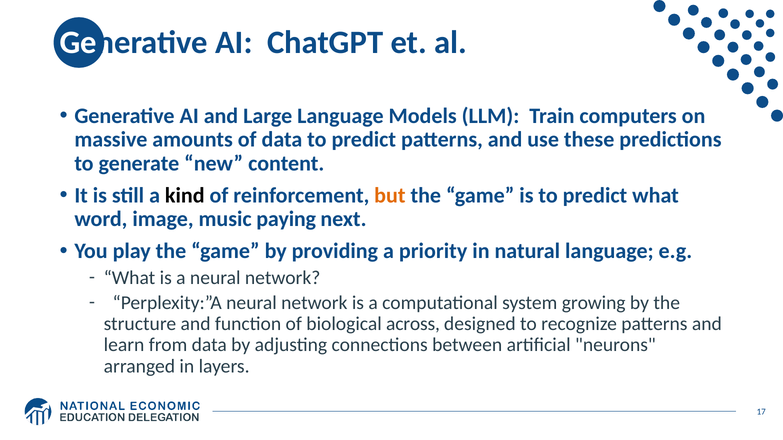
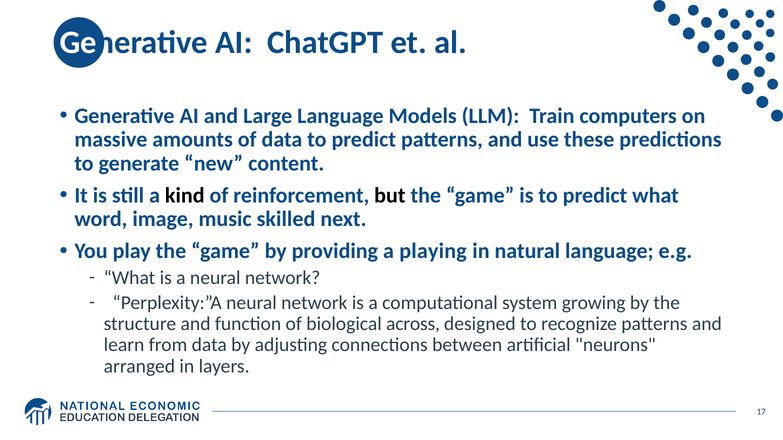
but colour: orange -> black (390, 195)
paying: paying -> skilled (286, 219)
priority: priority -> playing (433, 251)
